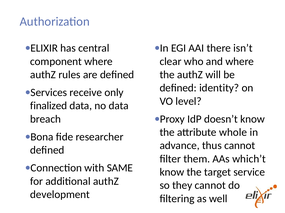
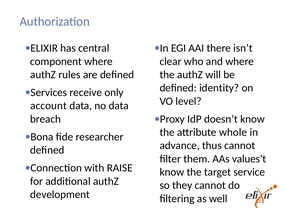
finalized: finalized -> account (48, 106)
which’t: which’t -> values’t (249, 159)
SAME: SAME -> RAISE (120, 169)
